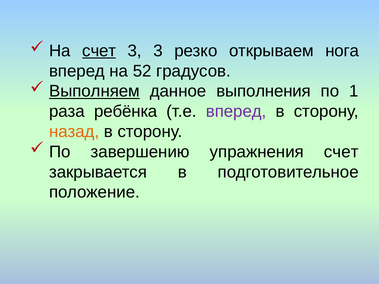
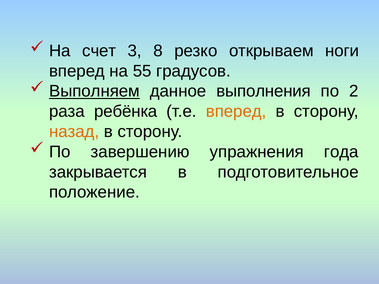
счет underline: present -> none (99, 51)
3 3: 3 -> 8 (158, 51)
нога: нога -> ноги (342, 51)
52: 52 -> 55 (142, 71)
1: 1 -> 2 (354, 91)
вперед colour: purple -> orange (236, 111)
упражнения счет: счет -> года (341, 152)
